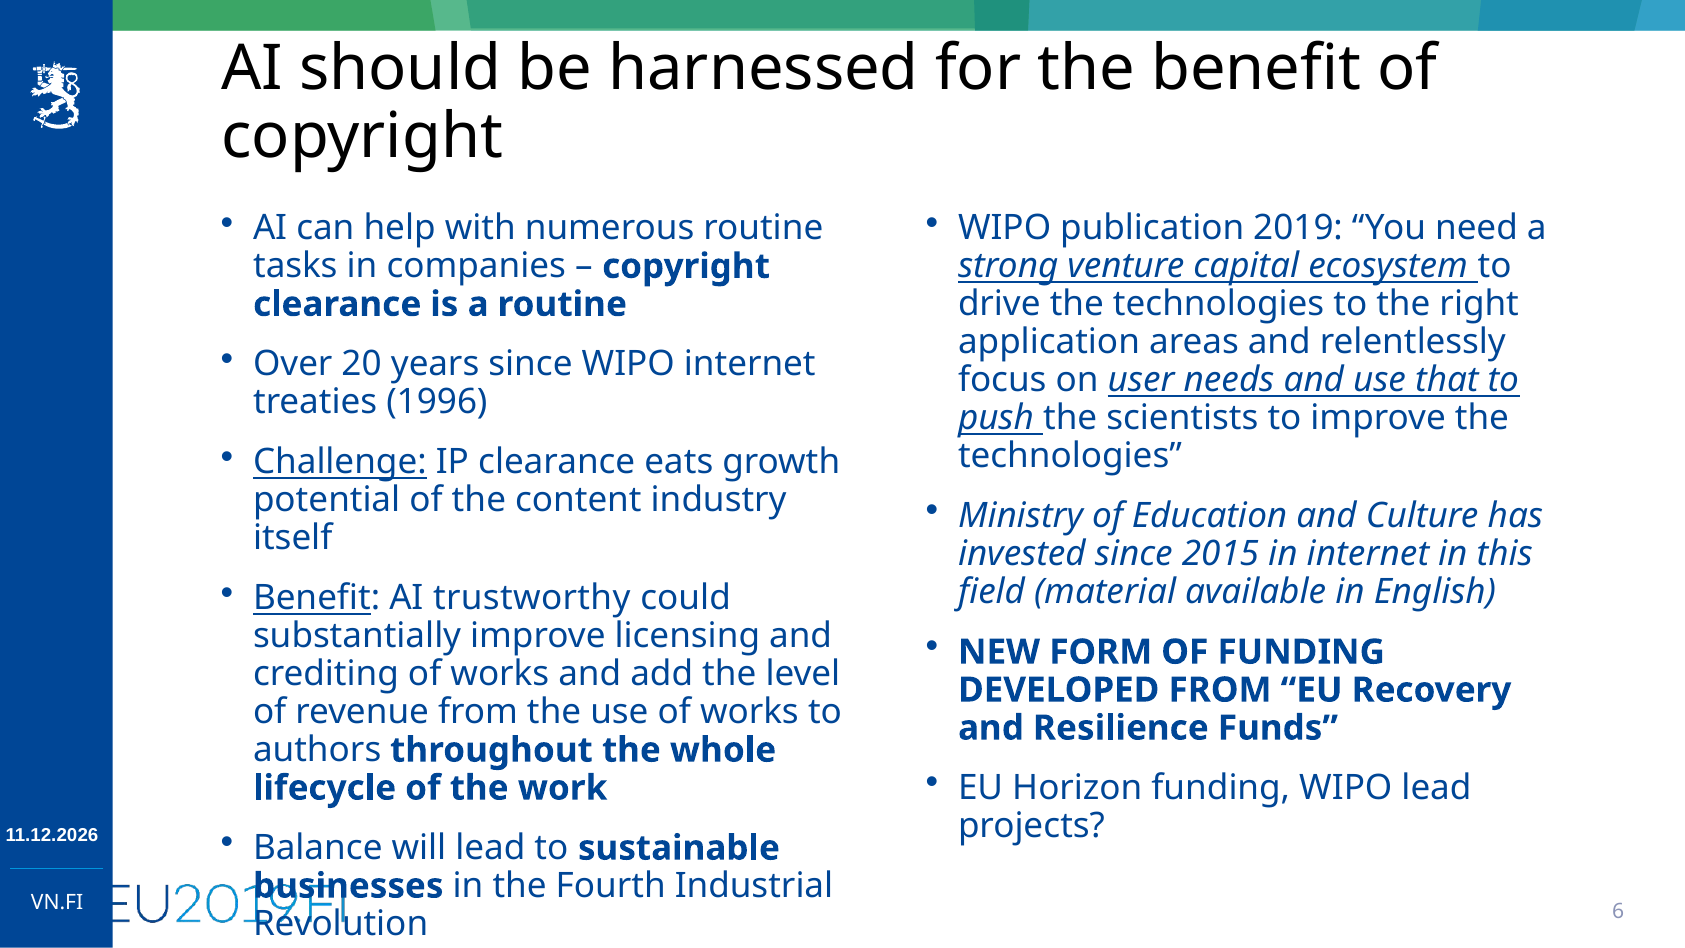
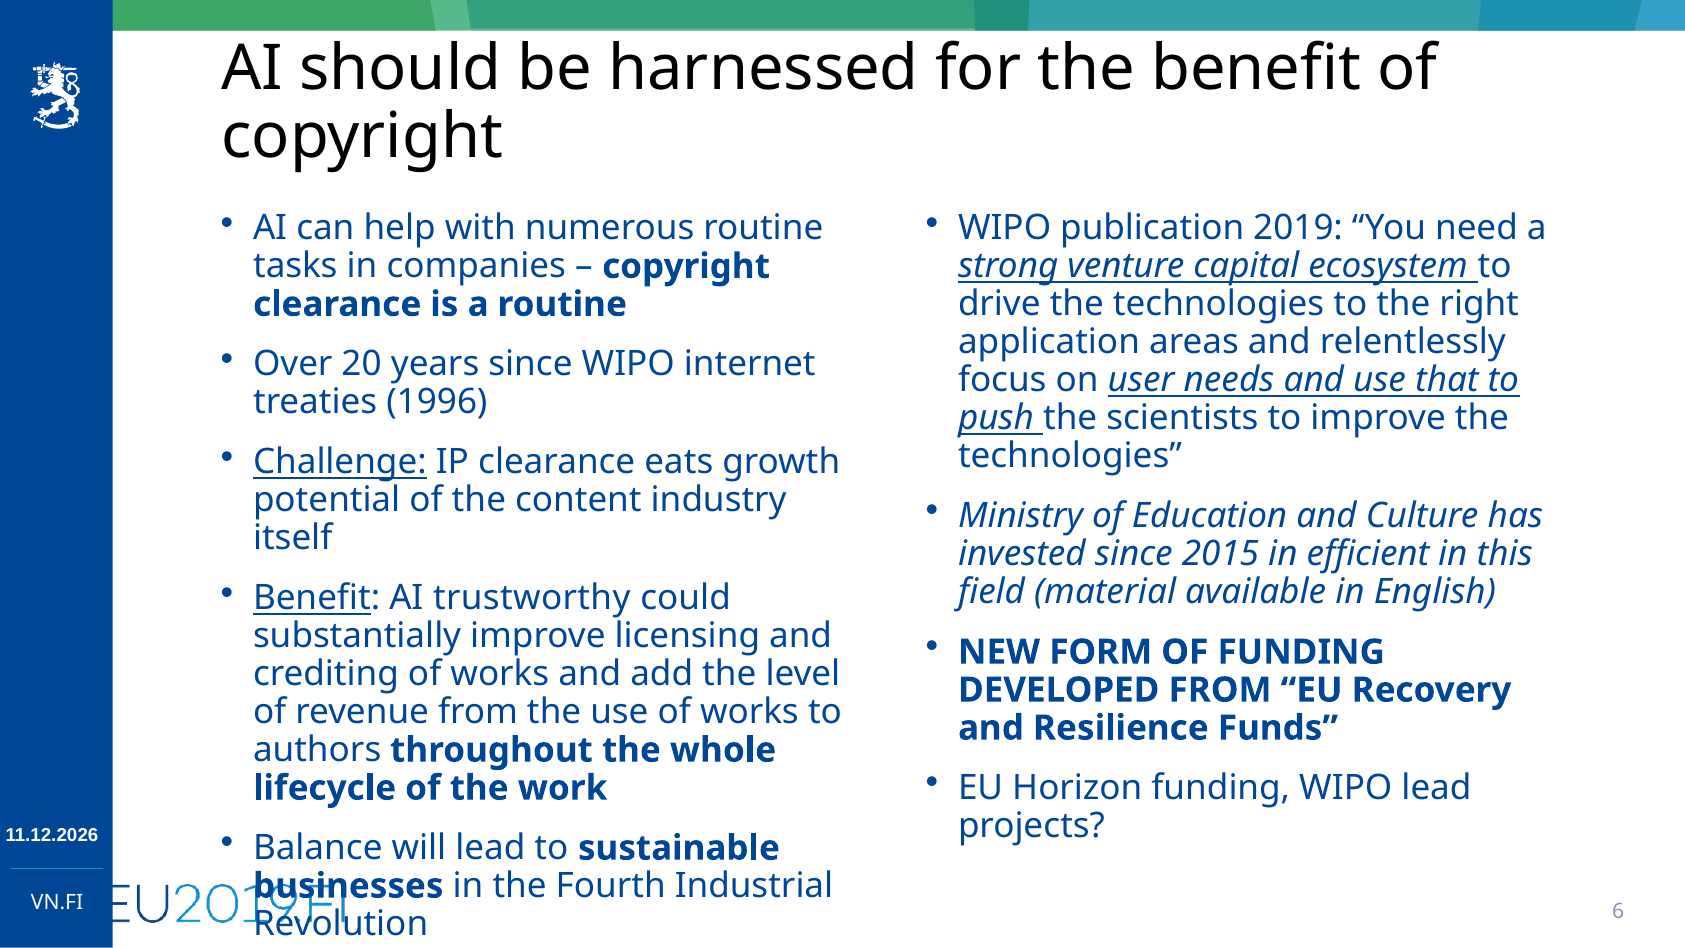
in internet: internet -> efficient (1368, 554)
